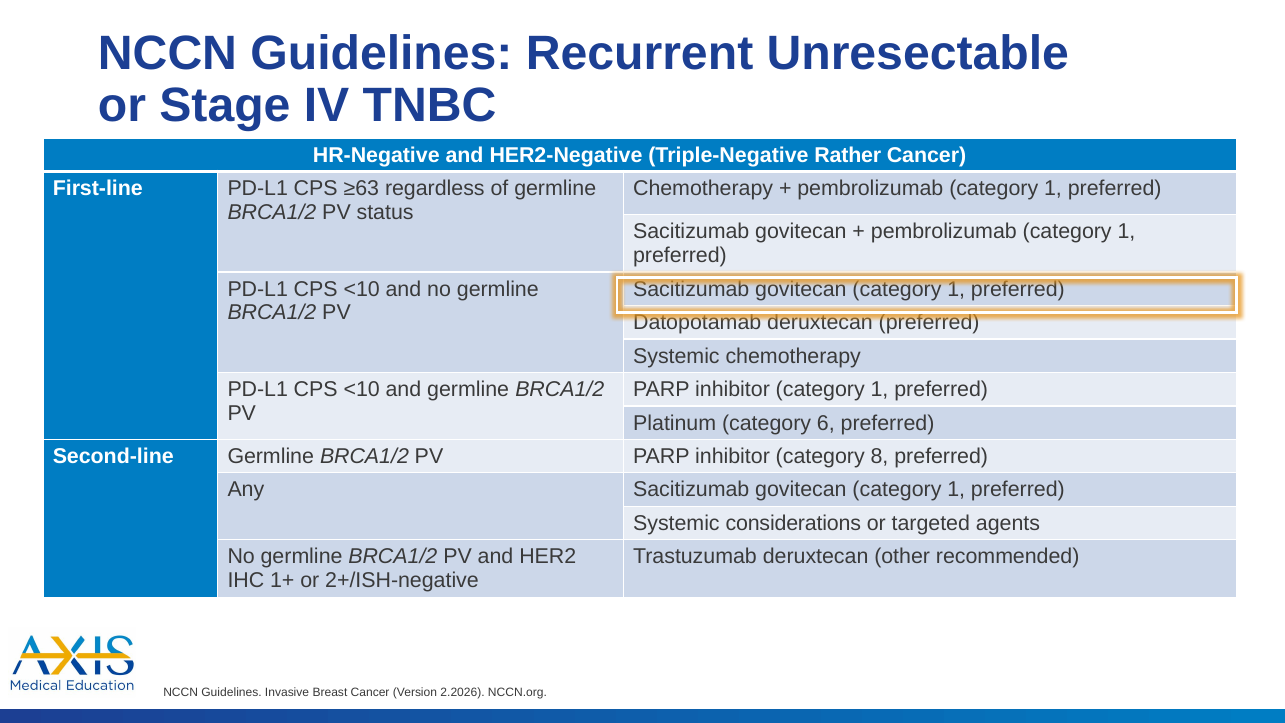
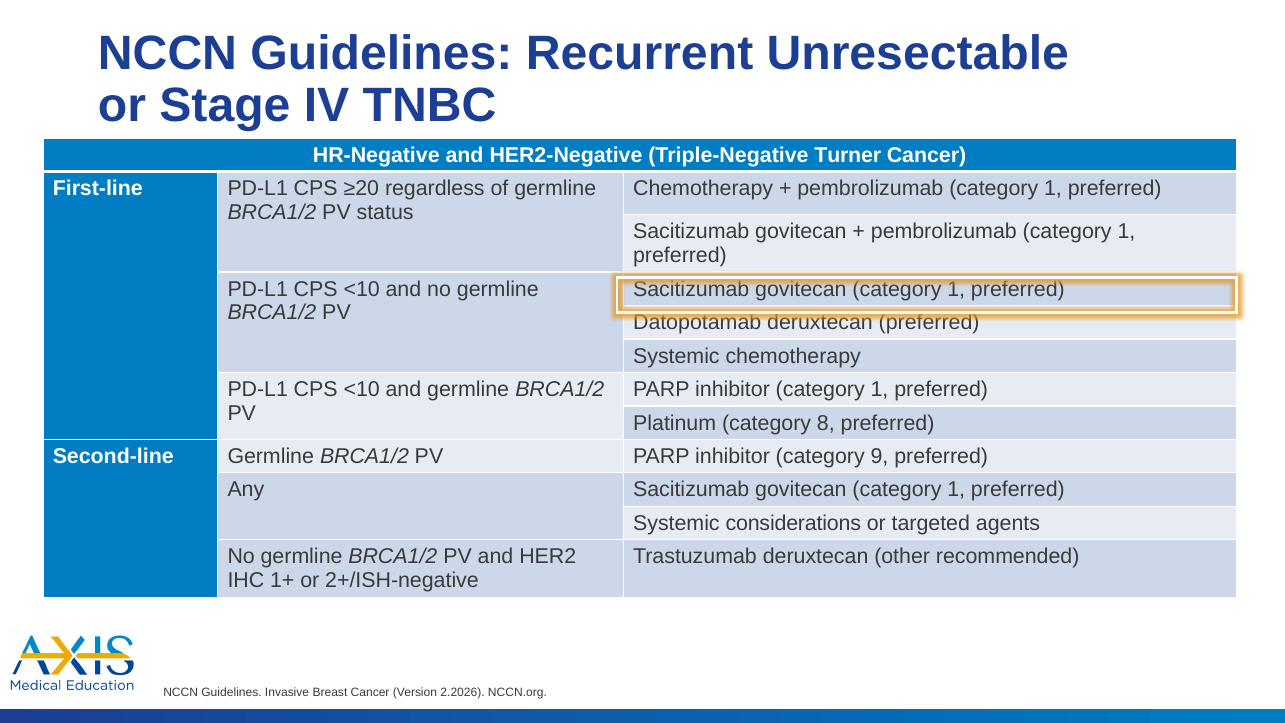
Rather: Rather -> Turner (848, 155)
≥63: ≥63 -> ≥20 (361, 188)
6: 6 -> 8 (826, 423)
8: 8 -> 9 (879, 456)
